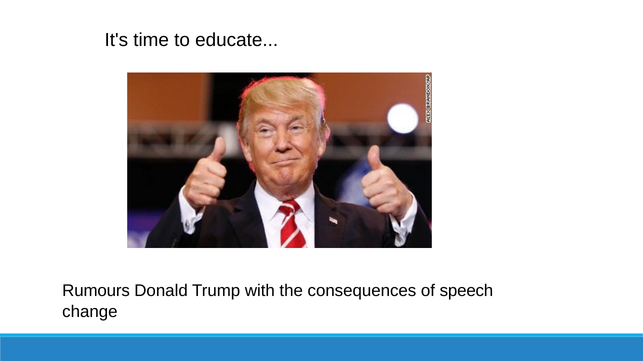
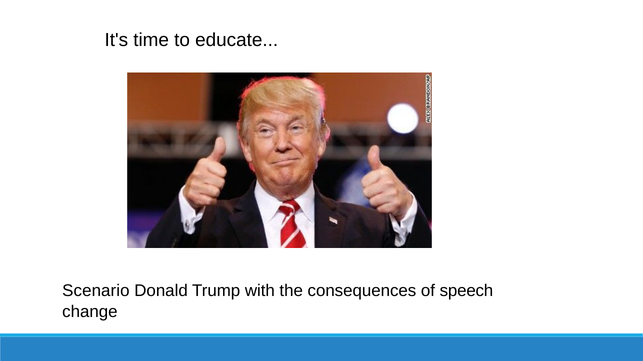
Rumours: Rumours -> Scenario (96, 291)
